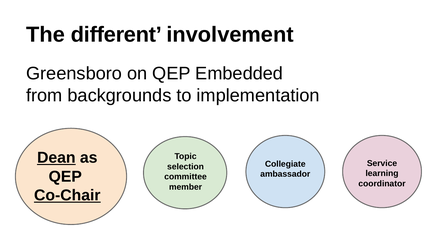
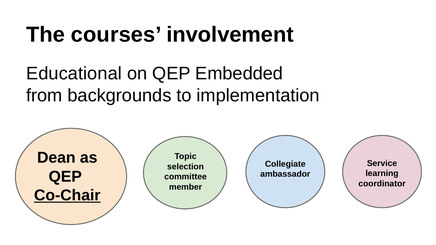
different: different -> courses (116, 35)
Greensboro: Greensboro -> Educational (74, 74)
Dean underline: present -> none (56, 158)
